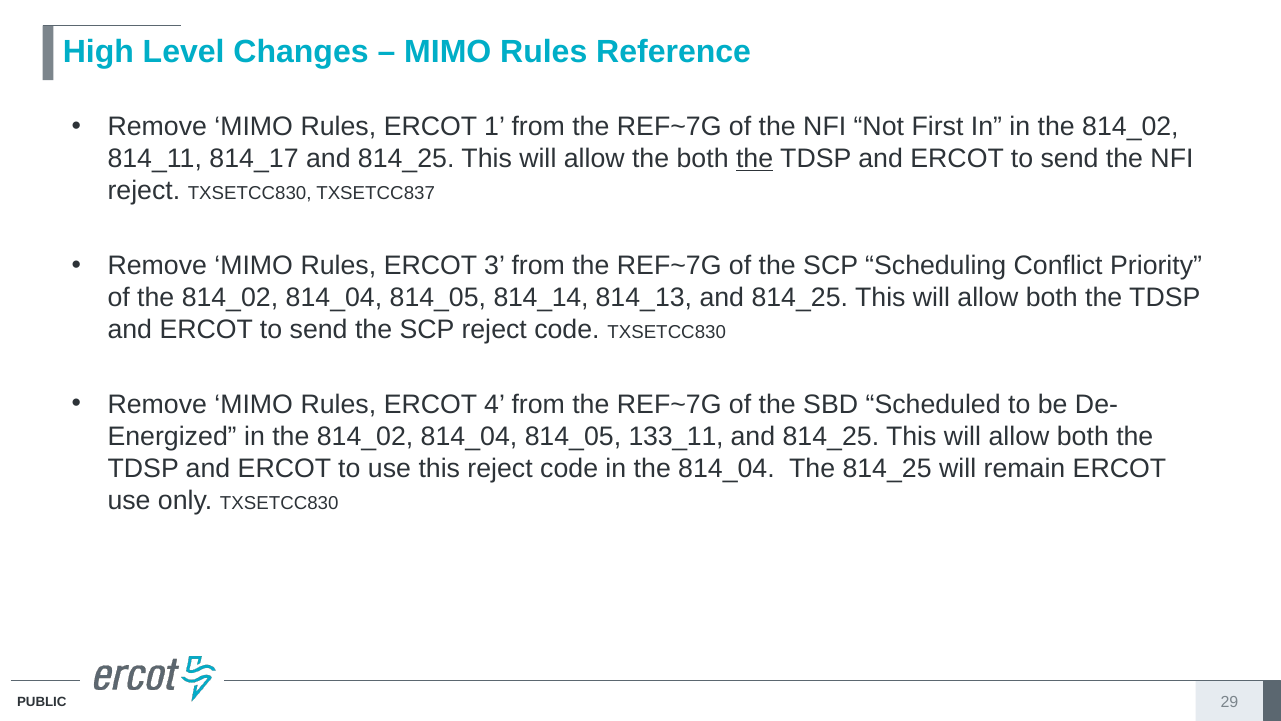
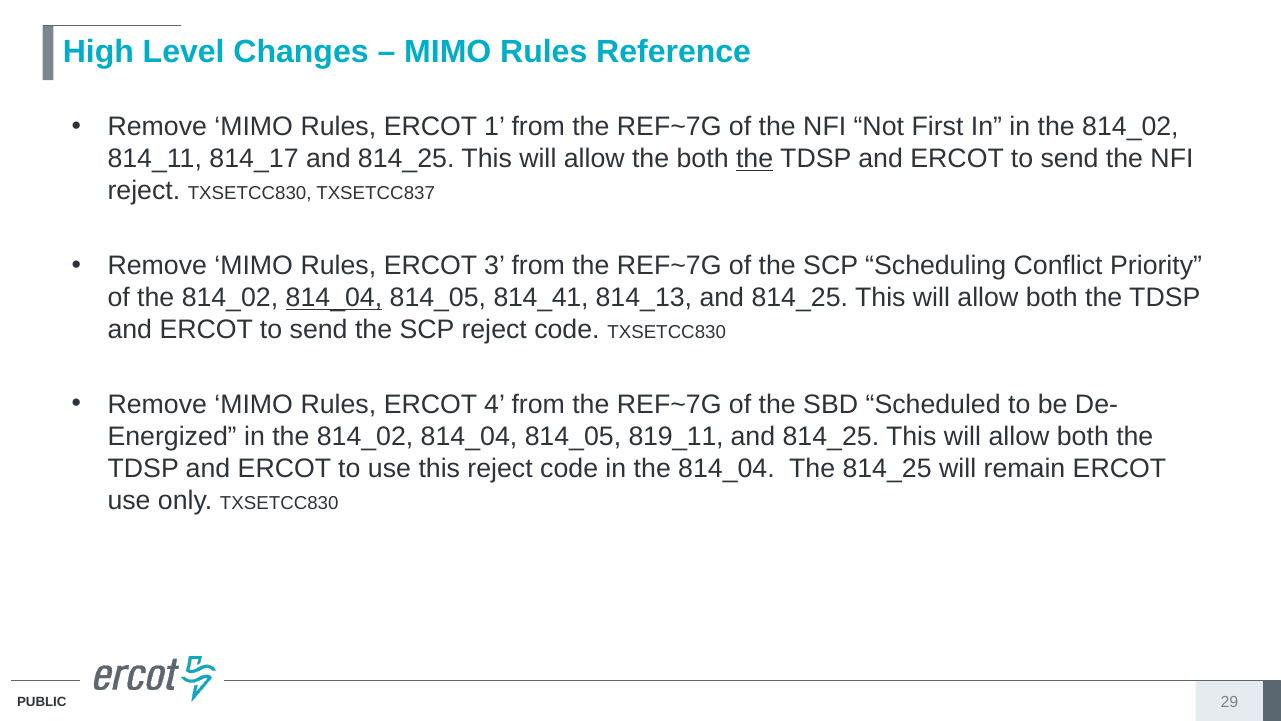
814_04 underline: none -> present (334, 298)
814_14: 814_14 -> 814_41 (541, 298)
133_11: 133_11 -> 819_11 (676, 436)
